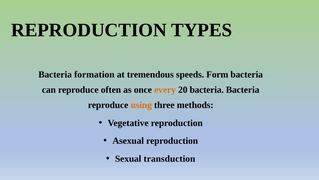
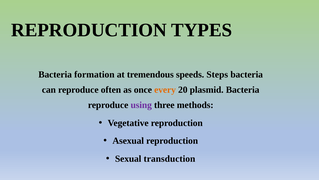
Form: Form -> Steps (217, 74)
20 bacteria: bacteria -> plasmid (207, 90)
using colour: orange -> purple (141, 105)
